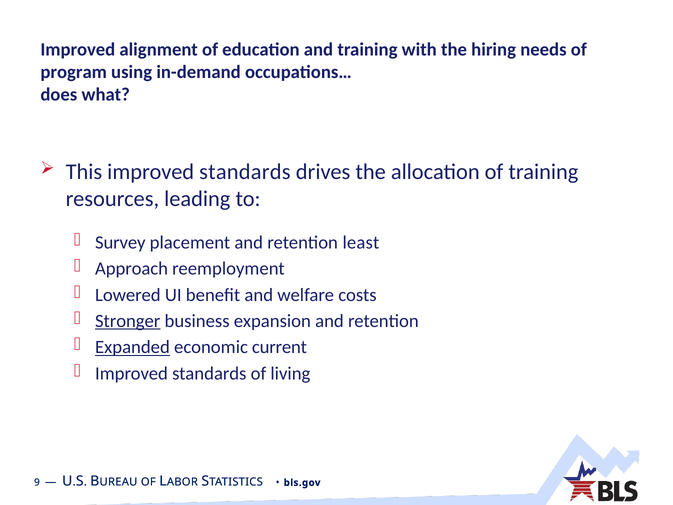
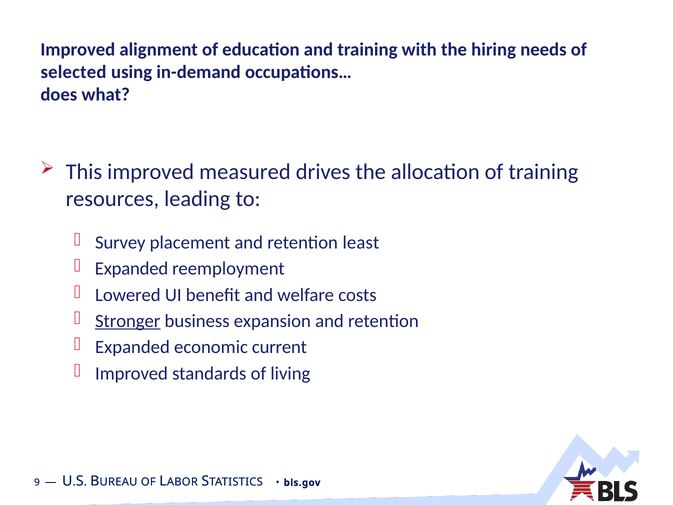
program: program -> selected (74, 72)
This improved standards: standards -> measured (245, 172)
Approach: Approach -> Expanded (132, 269)
Expanded underline: present -> none (132, 347)
